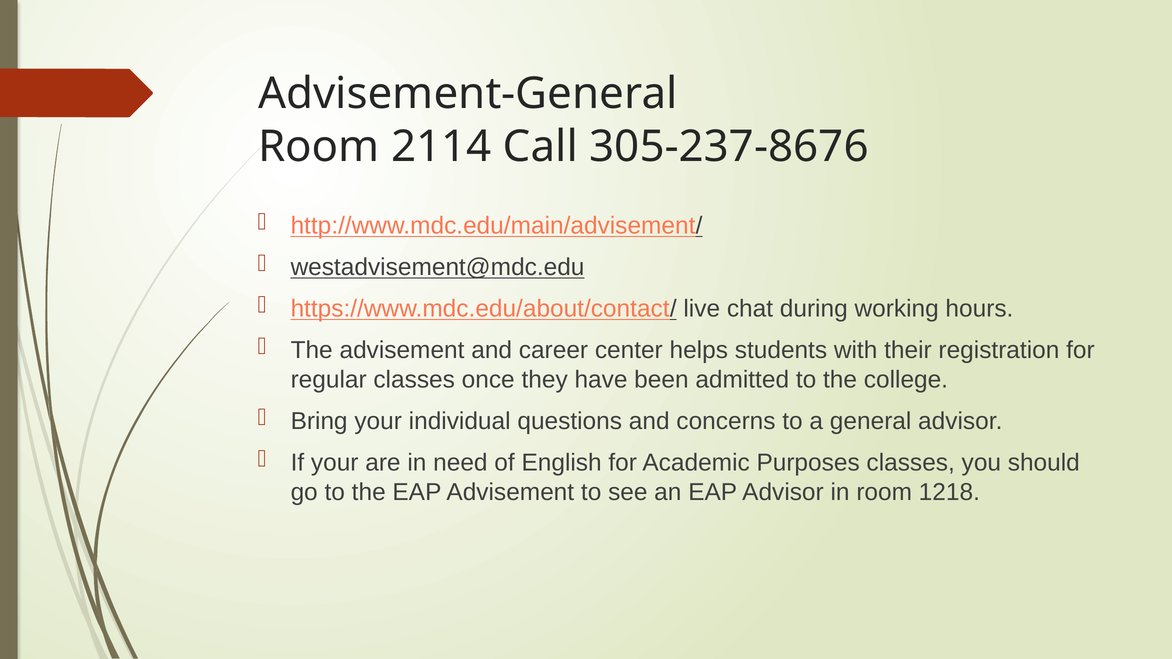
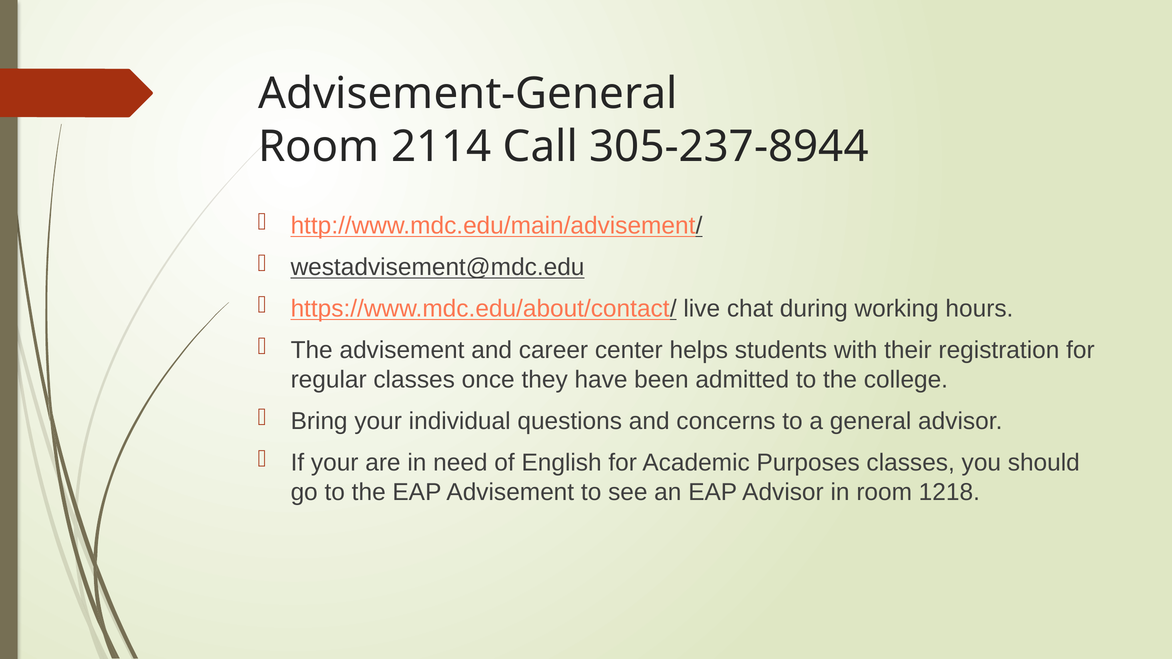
305-237-8676: 305-237-8676 -> 305-237-8944 (729, 147)
